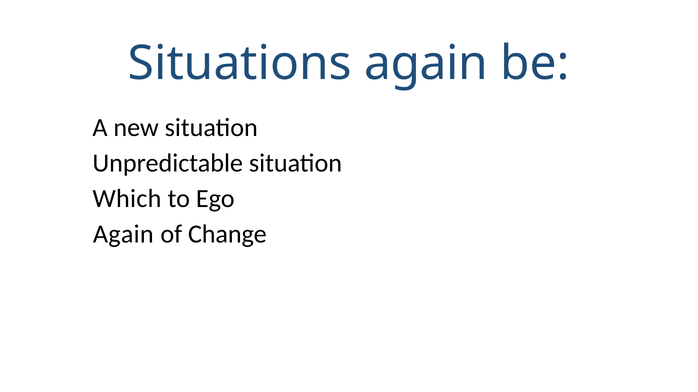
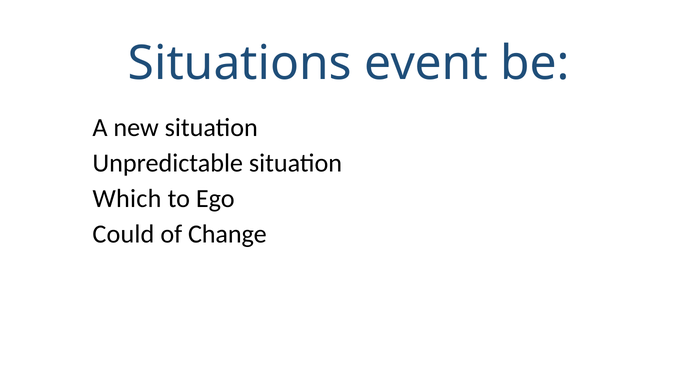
Situations again: again -> event (426, 64)
Again: Again -> Could (123, 235)
